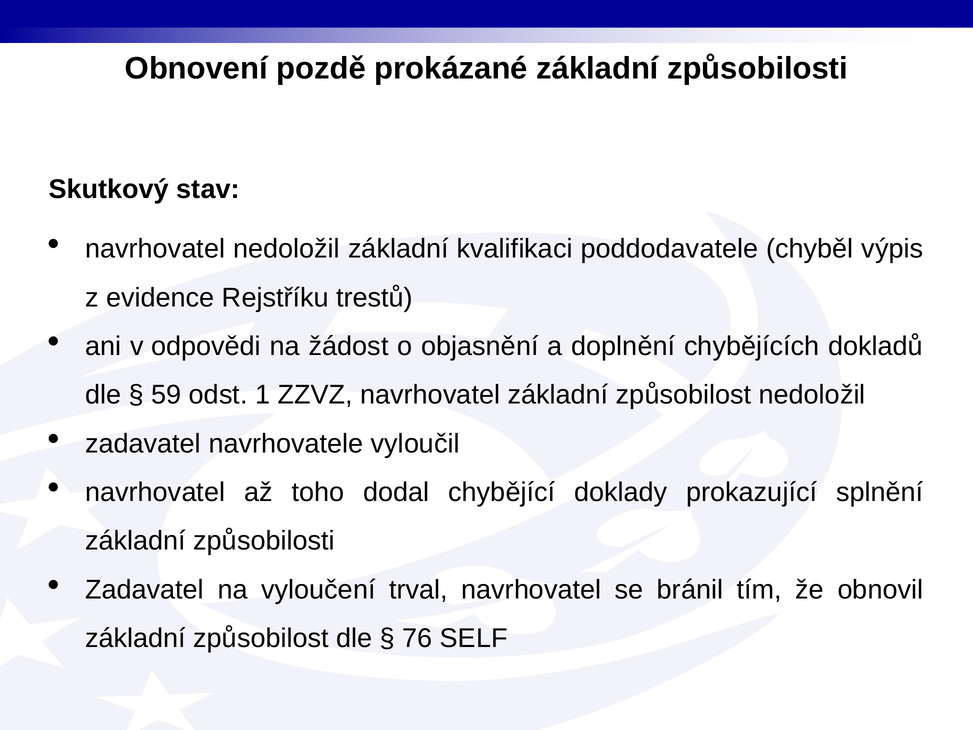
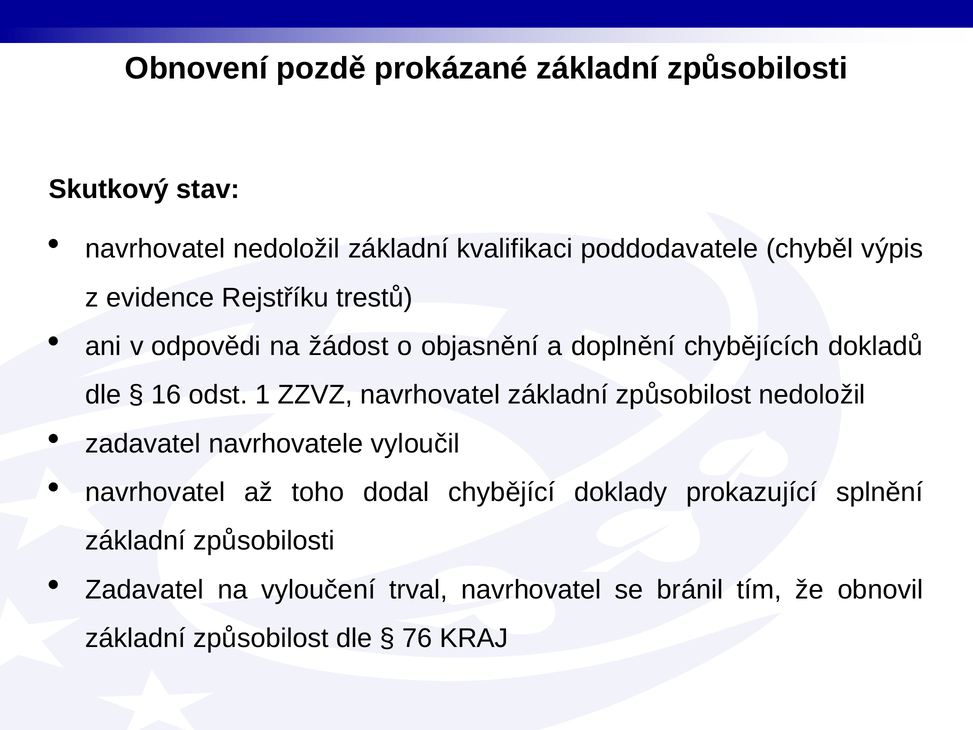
59: 59 -> 16 (166, 395)
SELF: SELF -> KRAJ (474, 638)
